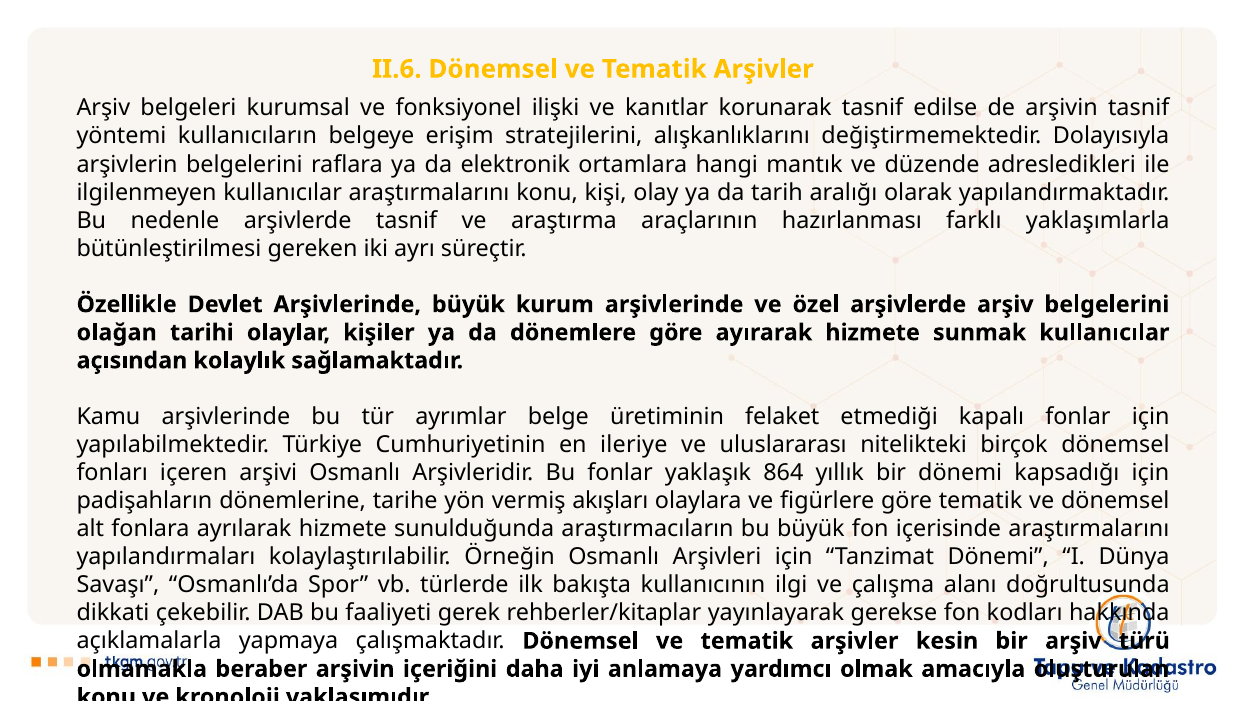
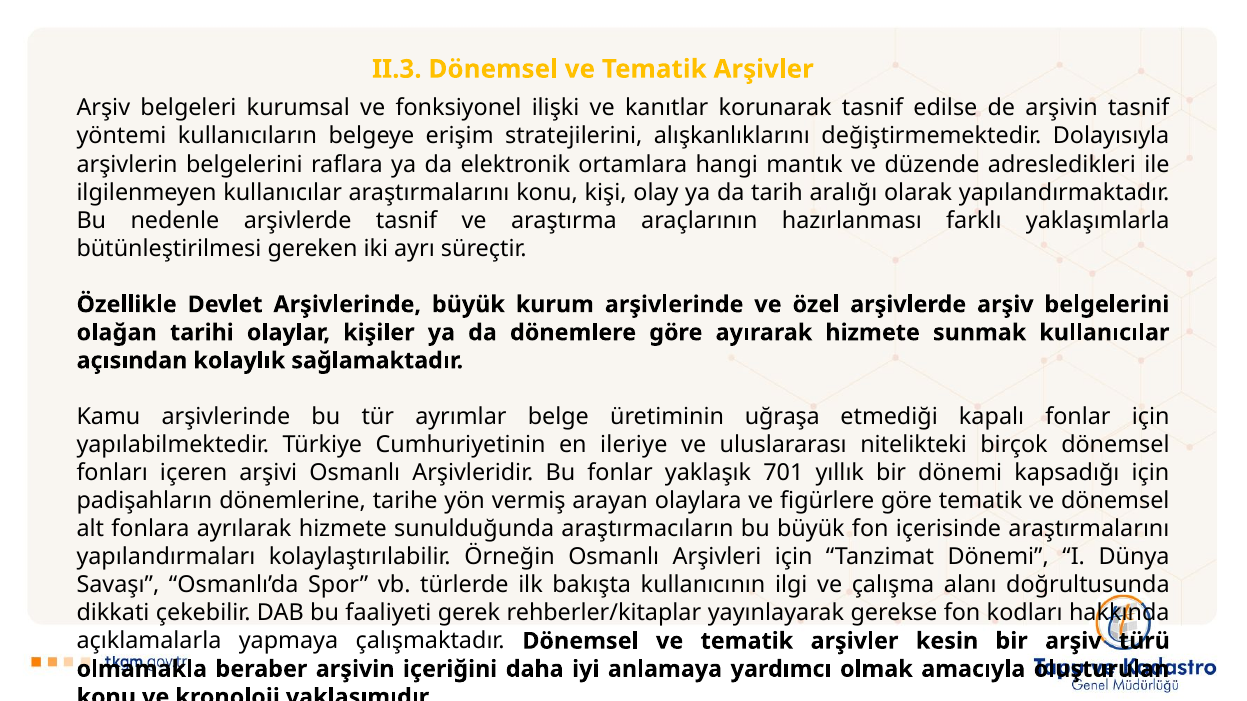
II.6: II.6 -> II.3 (397, 69)
felaket: felaket -> uğraşa (782, 417)
864: 864 -> 701 (783, 473)
akışları: akışları -> arayan (610, 501)
